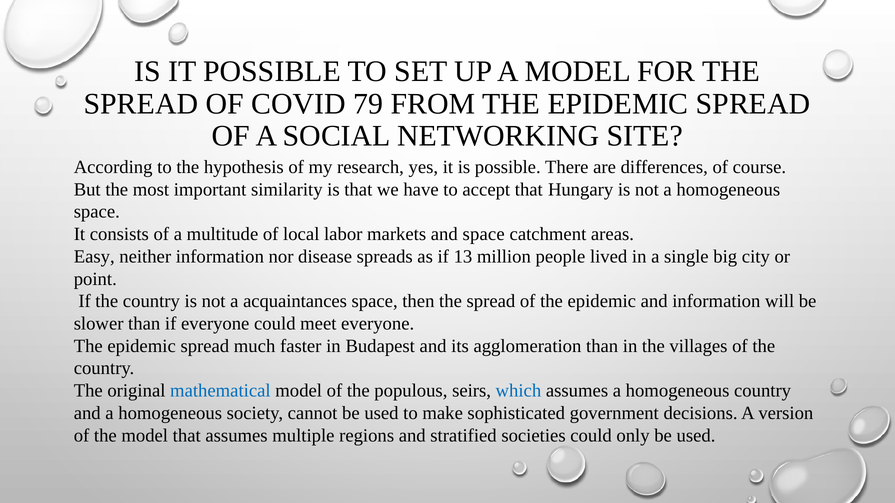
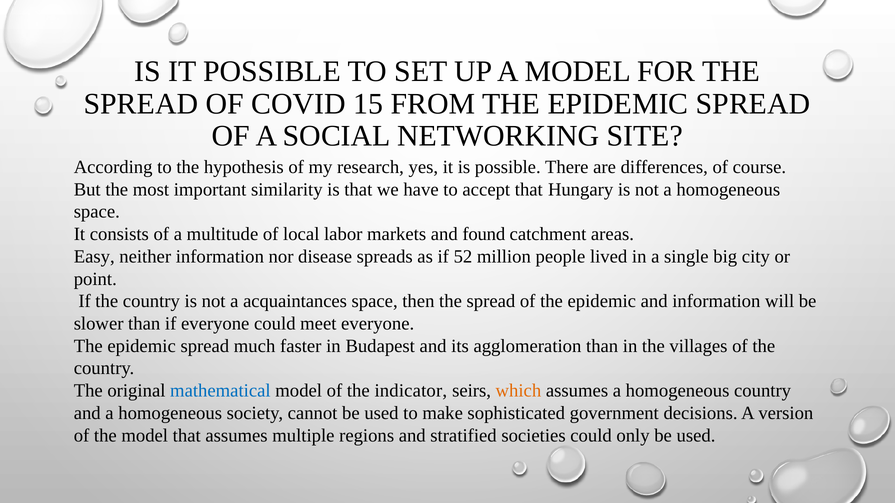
79: 79 -> 15 (368, 104)
and space: space -> found (484, 234)
13: 13 -> 52 (463, 257)
populous: populous -> indicator (411, 391)
which colour: blue -> orange (518, 391)
